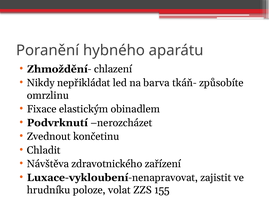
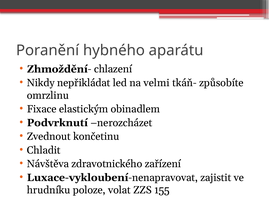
barva: barva -> velmi (157, 83)
